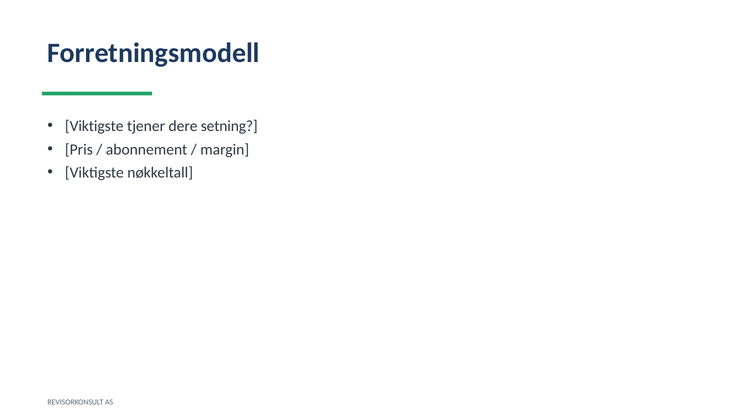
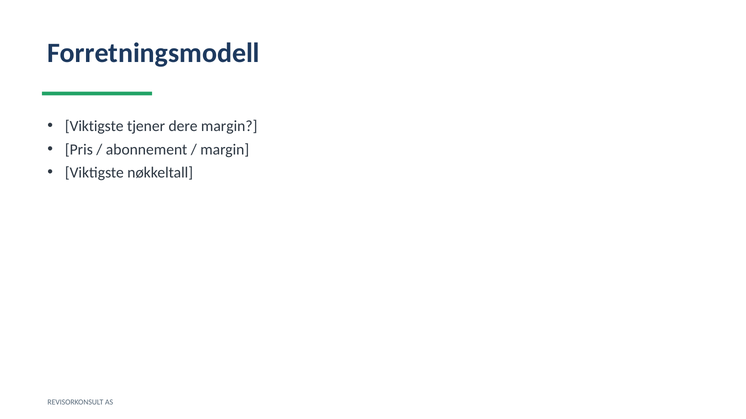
dere setning: setning -> margin (229, 126)
